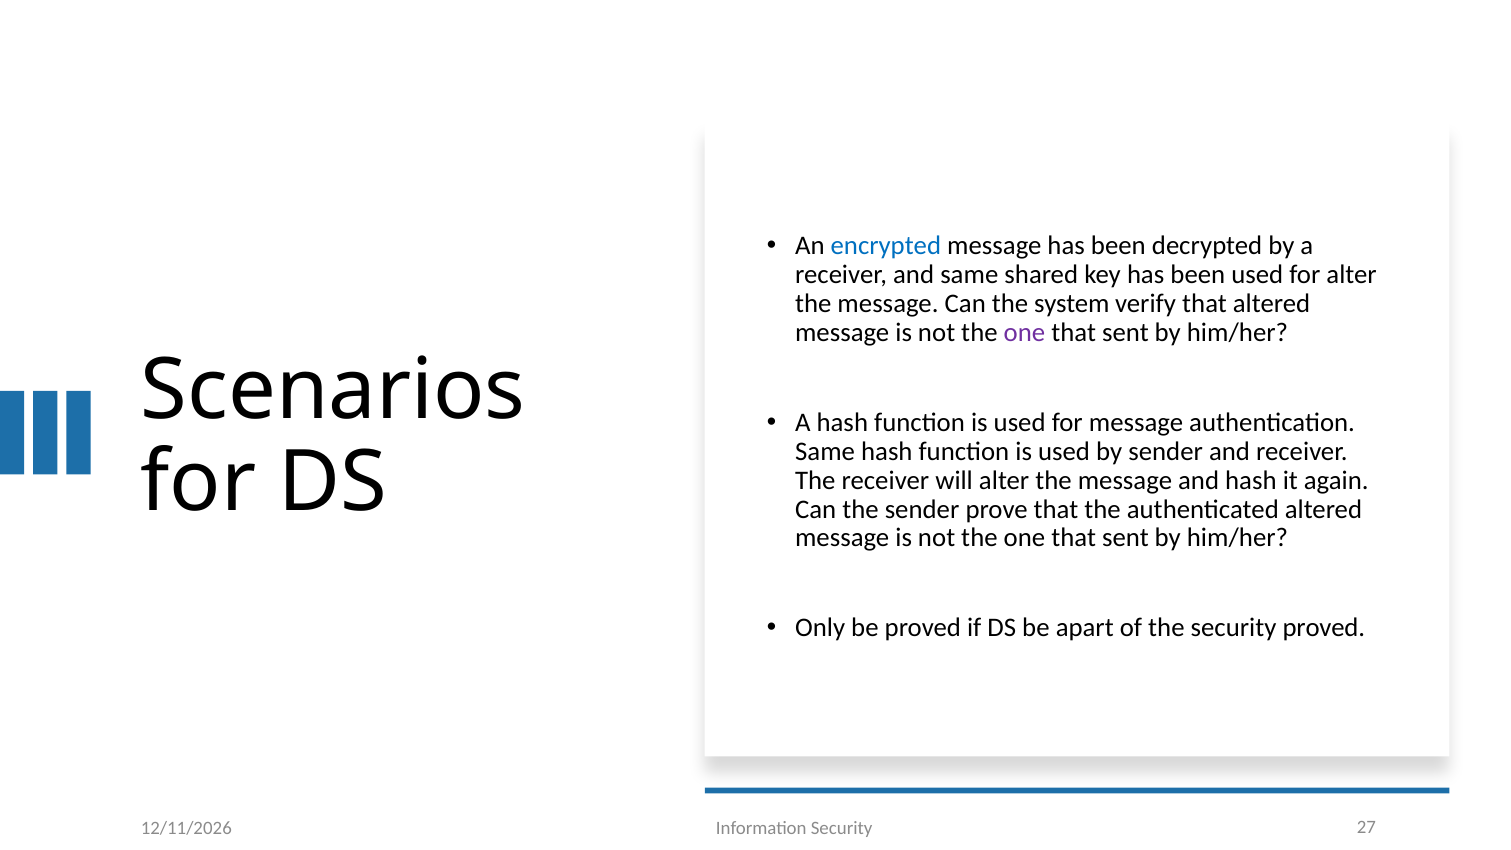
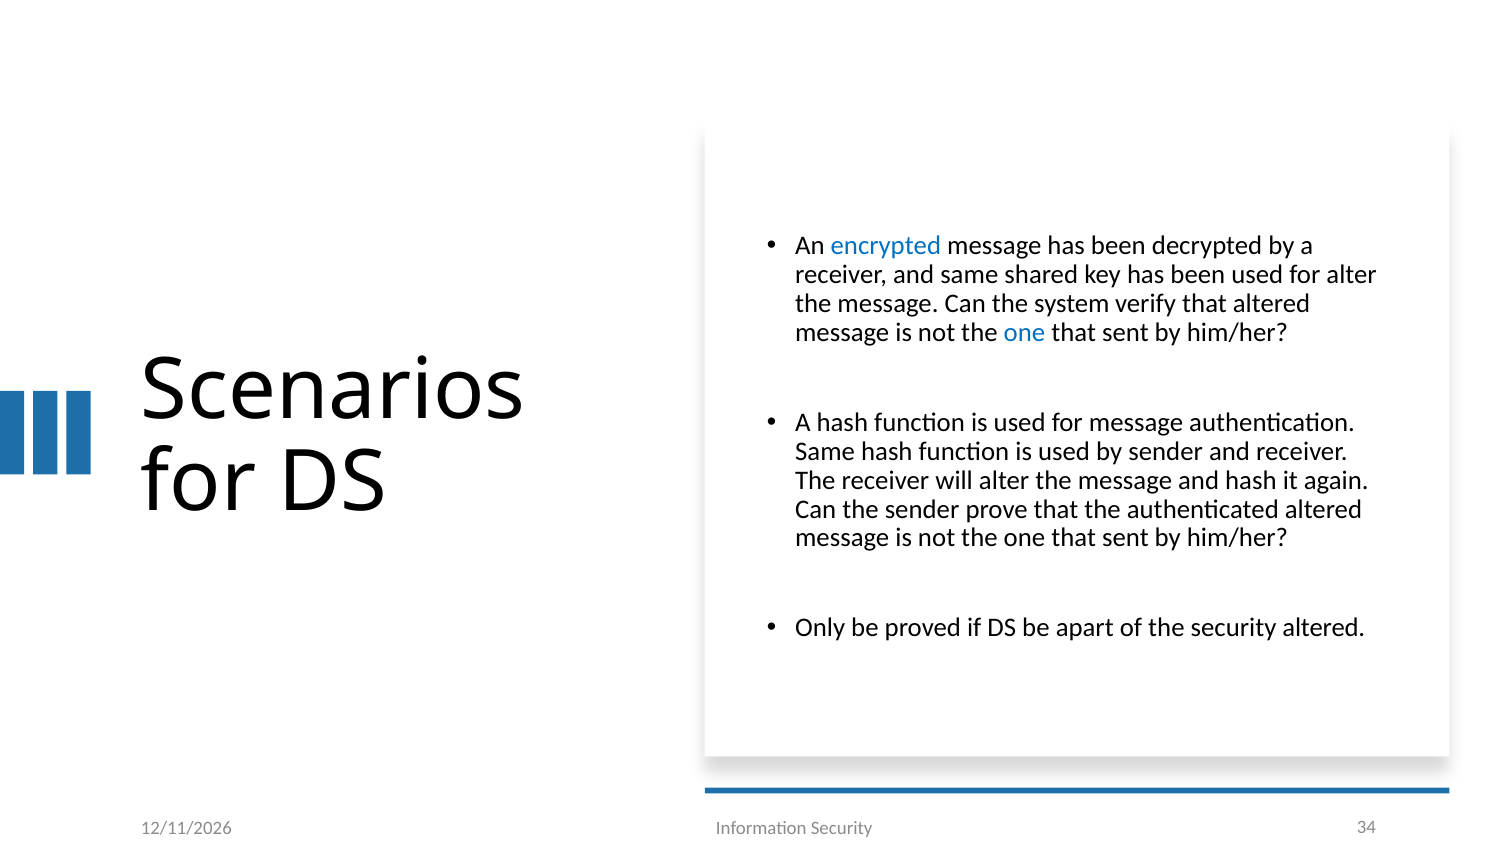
one colour: purple -> blue (1024, 333)
security proved: proved -> altered (1324, 627)
27: 27 -> 34 (1366, 827)
